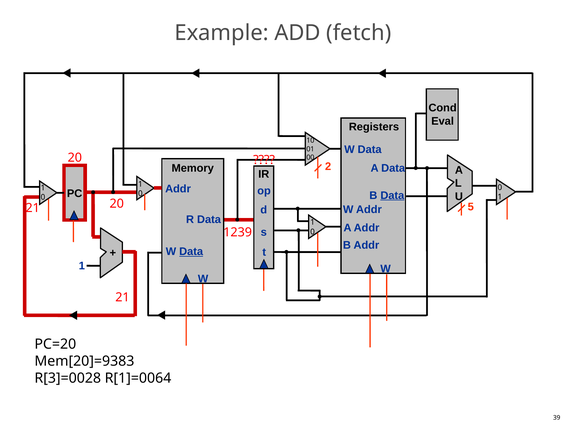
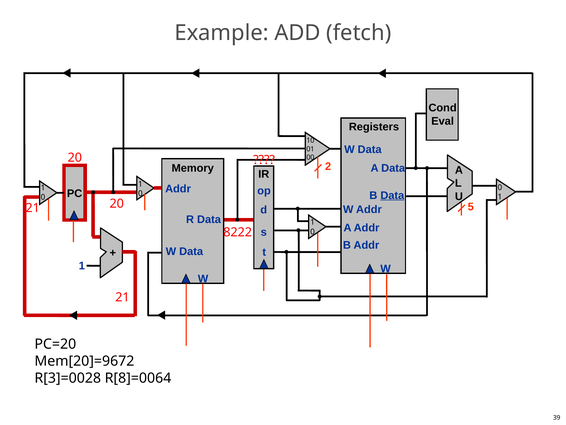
1239: 1239 -> 8222 (238, 232)
Data underline: present -> none (191, 251)
Mem[20]=9383: Mem[20]=9383 -> Mem[20]=9672 (84, 361)
R[1]=0064: R[1]=0064 -> R[8]=0064 (138, 378)
